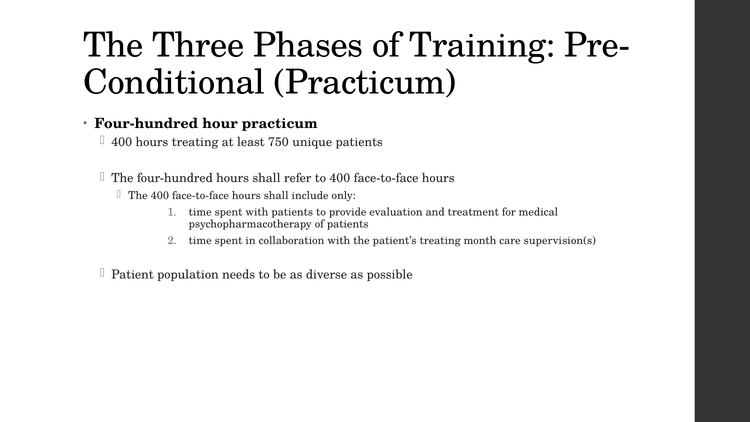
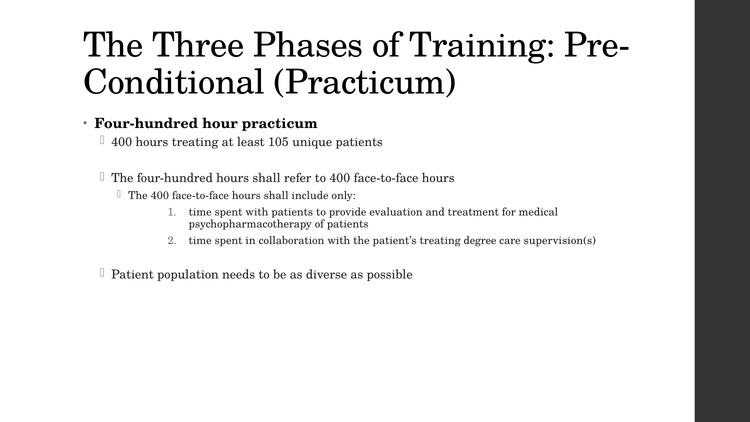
750: 750 -> 105 (278, 142)
month: month -> degree (480, 241)
